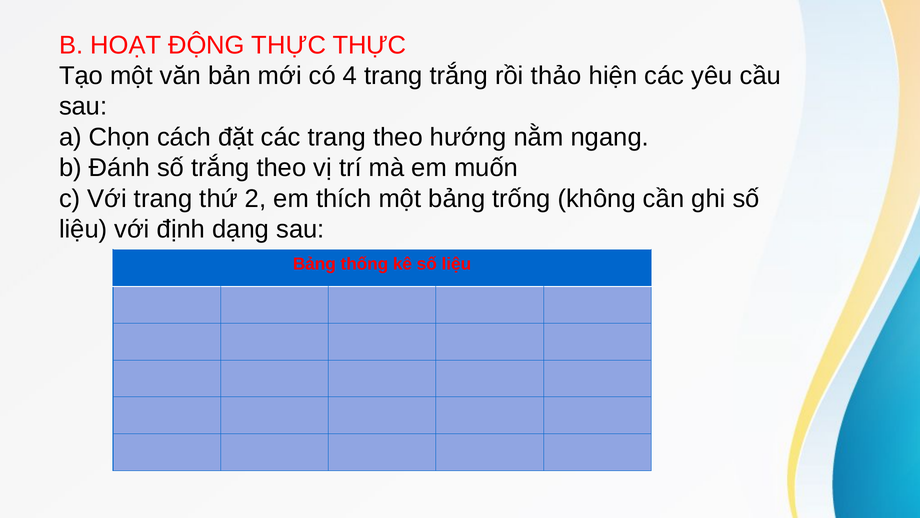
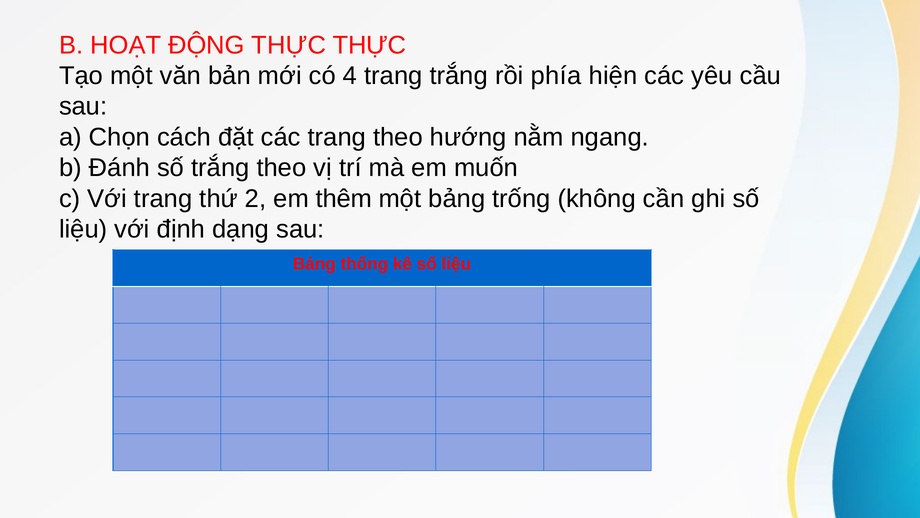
thảo: thảo -> phía (556, 76)
thích: thích -> thêm (344, 198)
